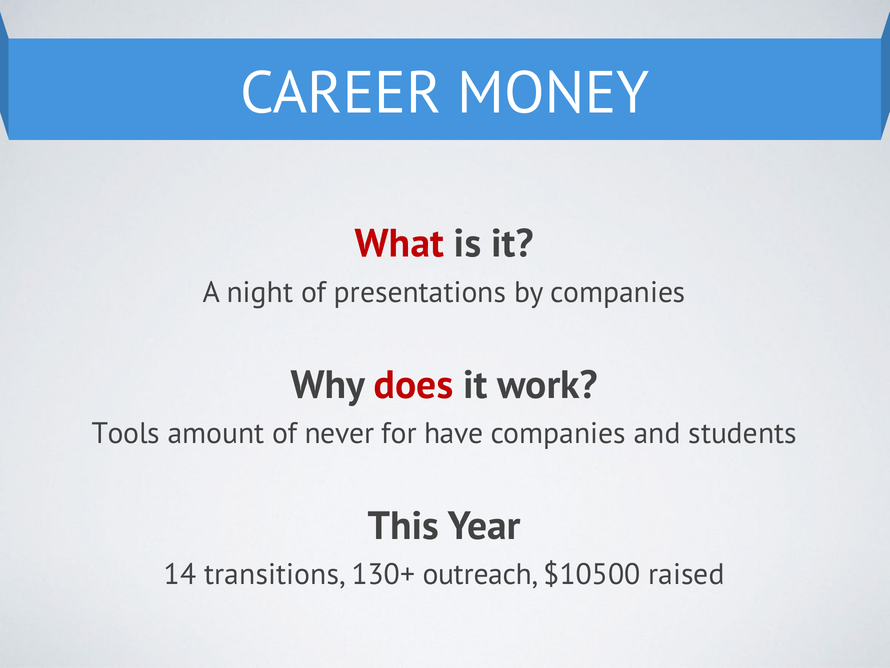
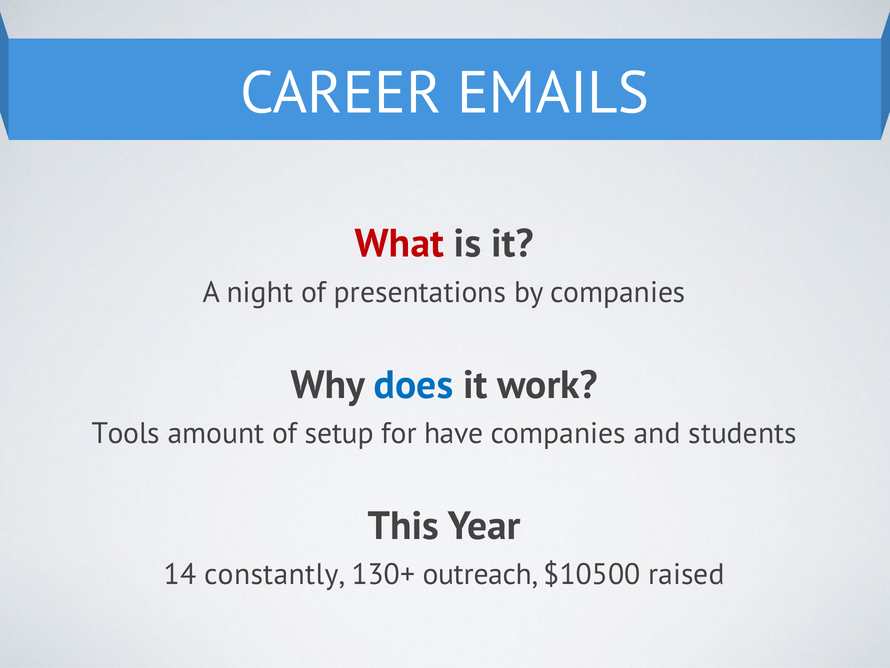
MONEY: MONEY -> EMAILS (553, 93)
does colour: red -> blue (414, 385)
never: never -> setup (339, 433)
transitions: transitions -> constantly (275, 574)
